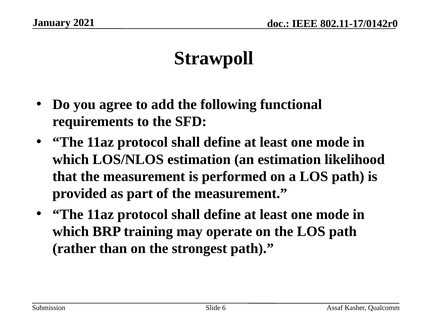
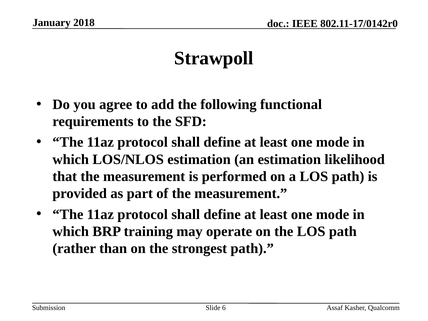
2021: 2021 -> 2018 (84, 23)
